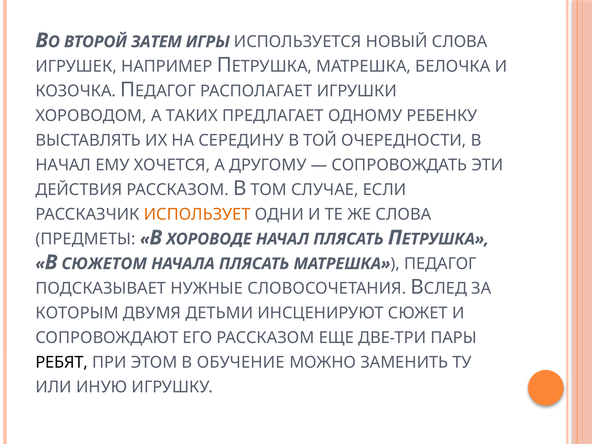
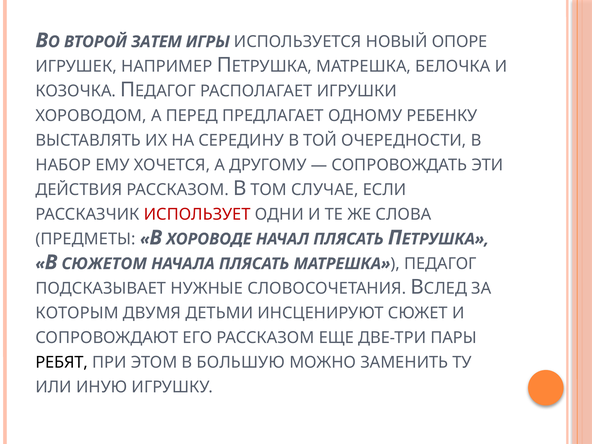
НОВЫЙ СЛОВА: СЛОВА -> ОПОРЕ (460, 42)
ТАКИХ: ТАКИХ -> ПЕРЕД (192, 116)
НАЧАЛ: НАЧАЛ -> НАБОР (63, 165)
ИСПОЛЬЗУЕТ colour: orange -> red (197, 214)
ОБУЧЕНИЕ: ОБУЧЕНИЕ -> БОЛЬШУЮ (241, 362)
